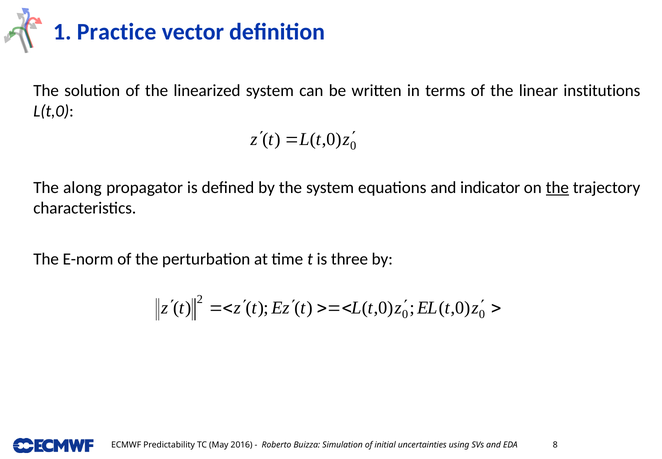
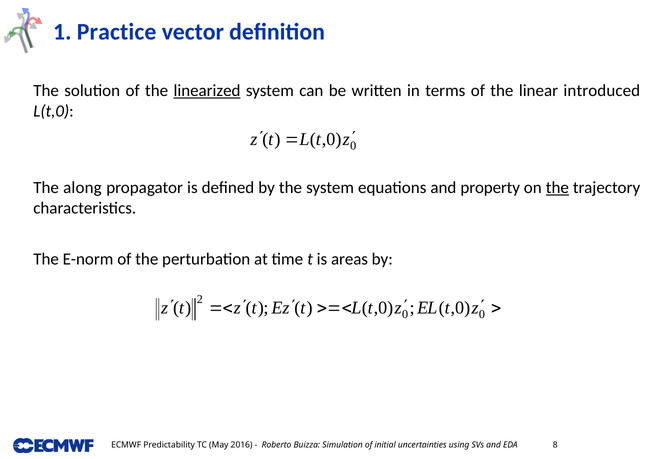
linearized underline: none -> present (207, 91)
institutions: institutions -> introduced (602, 91)
indicator: indicator -> property (490, 188)
three: three -> areas (350, 259)
